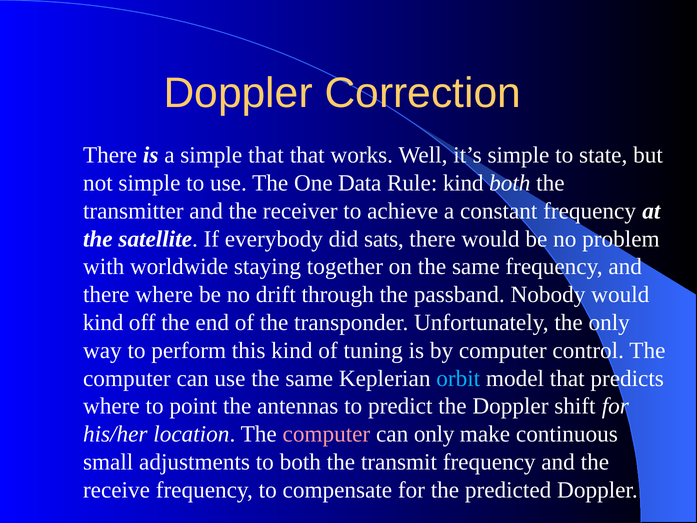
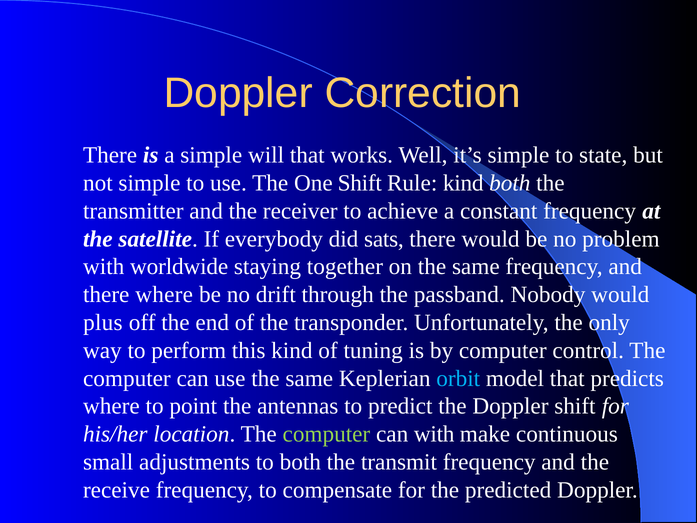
simple that: that -> will (266, 155)
One Data: Data -> Shift (360, 183)
kind: kind -> plus (103, 322)
computer colour: pink -> light green (326, 434)
can only: only -> with (434, 434)
